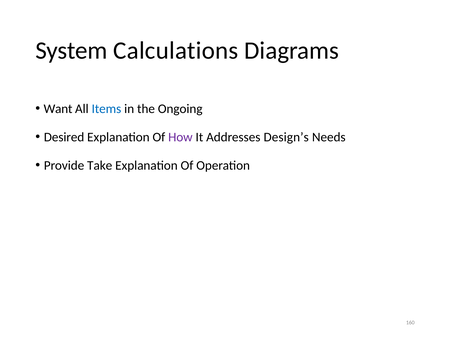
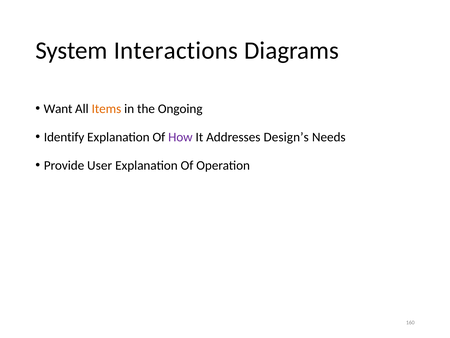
Calculations: Calculations -> Interactions (176, 50)
Items colour: blue -> orange (106, 109)
Desired: Desired -> Identify (64, 137)
Take: Take -> User (100, 165)
